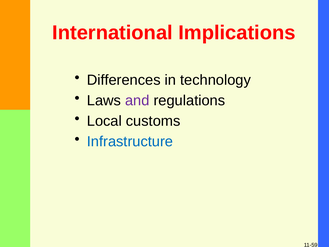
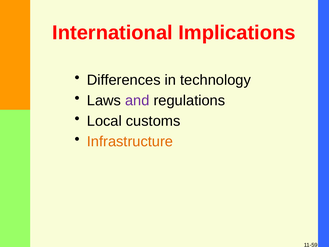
Infrastructure colour: blue -> orange (130, 141)
